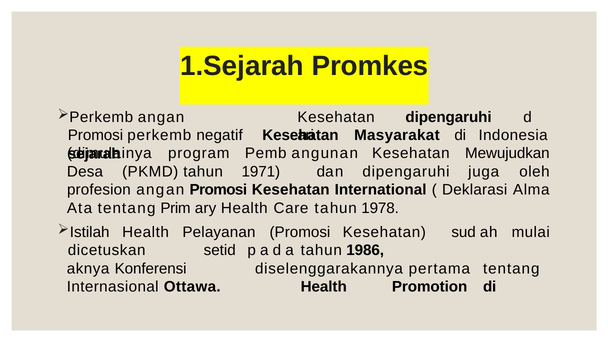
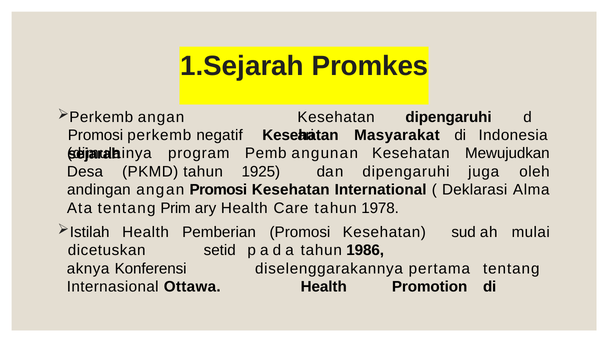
1971: 1971 -> 1925 (261, 172)
profesion: profesion -> andingan (99, 190)
Pelayanan: Pelayanan -> Pemberian (219, 232)
